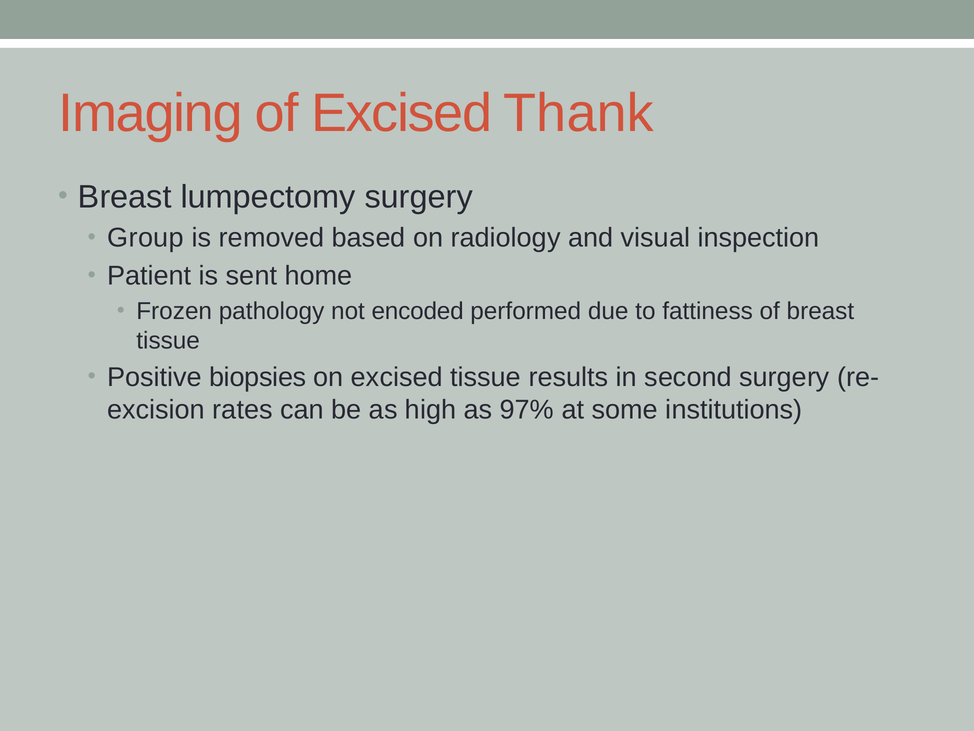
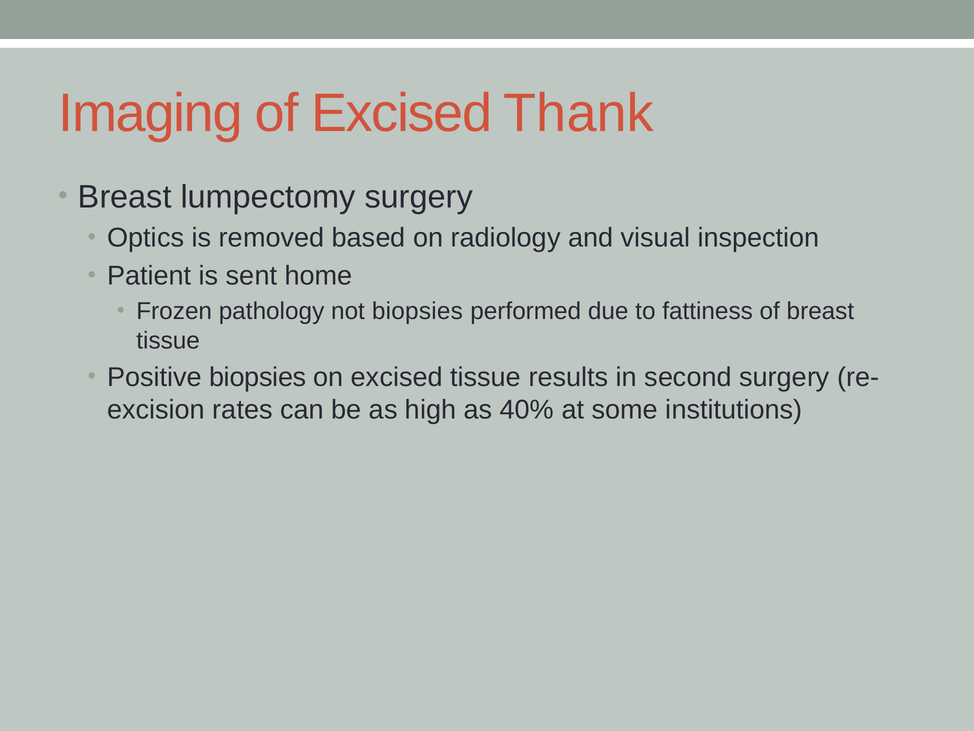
Group: Group -> Optics (146, 238)
not encoded: encoded -> biopsies (417, 311)
97%: 97% -> 40% (527, 409)
